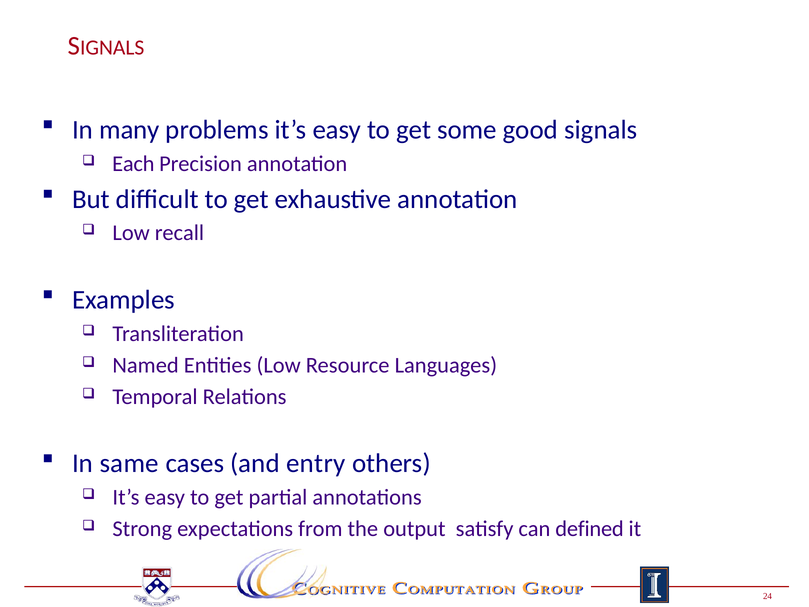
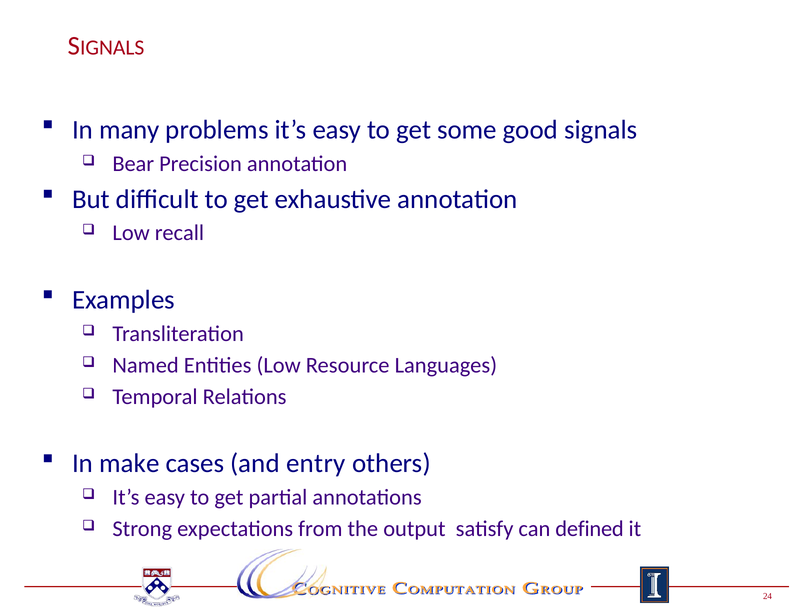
Each: Each -> Bear (133, 164)
same: same -> make (129, 463)
